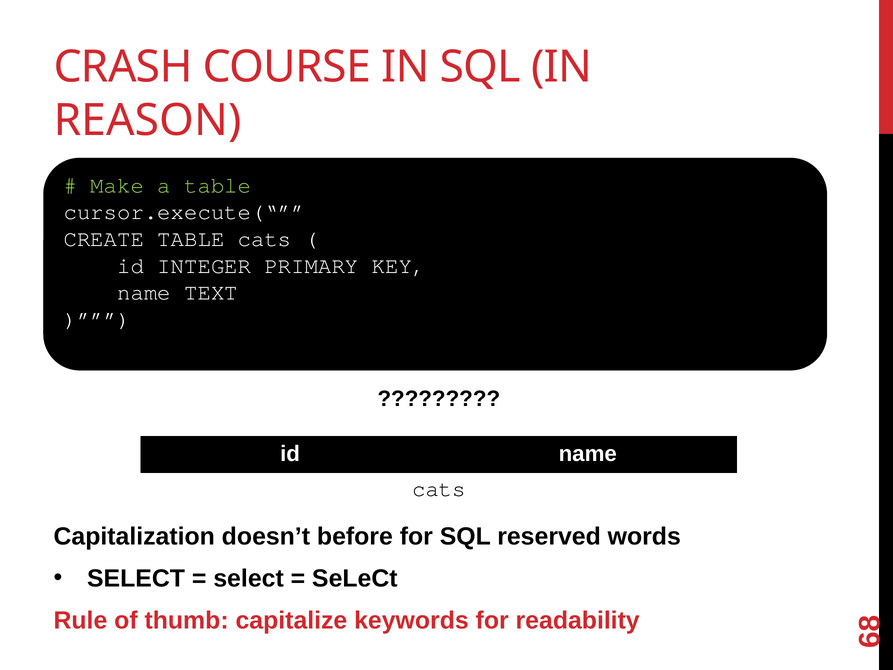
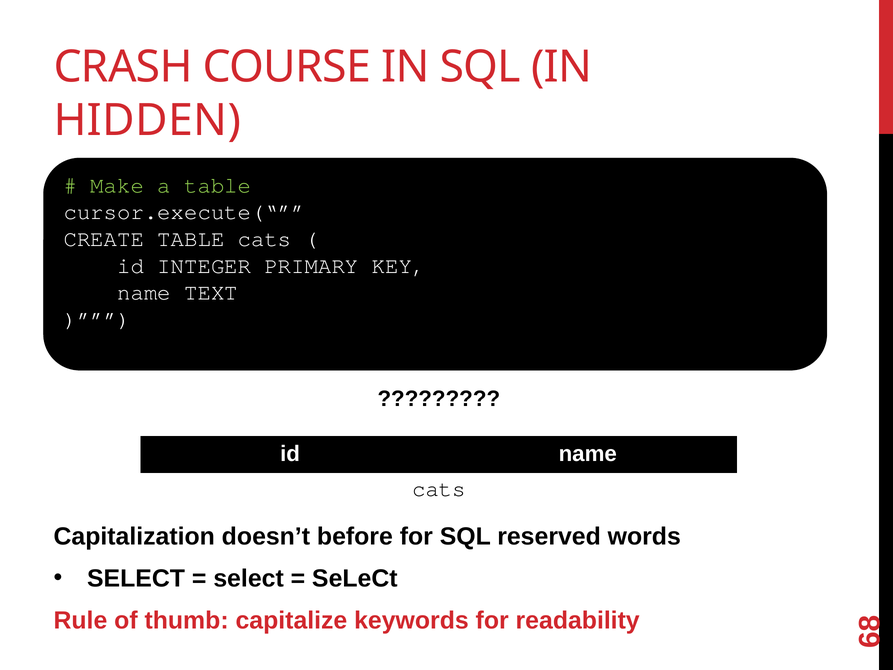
REASON: REASON -> HIDDEN (147, 121)
